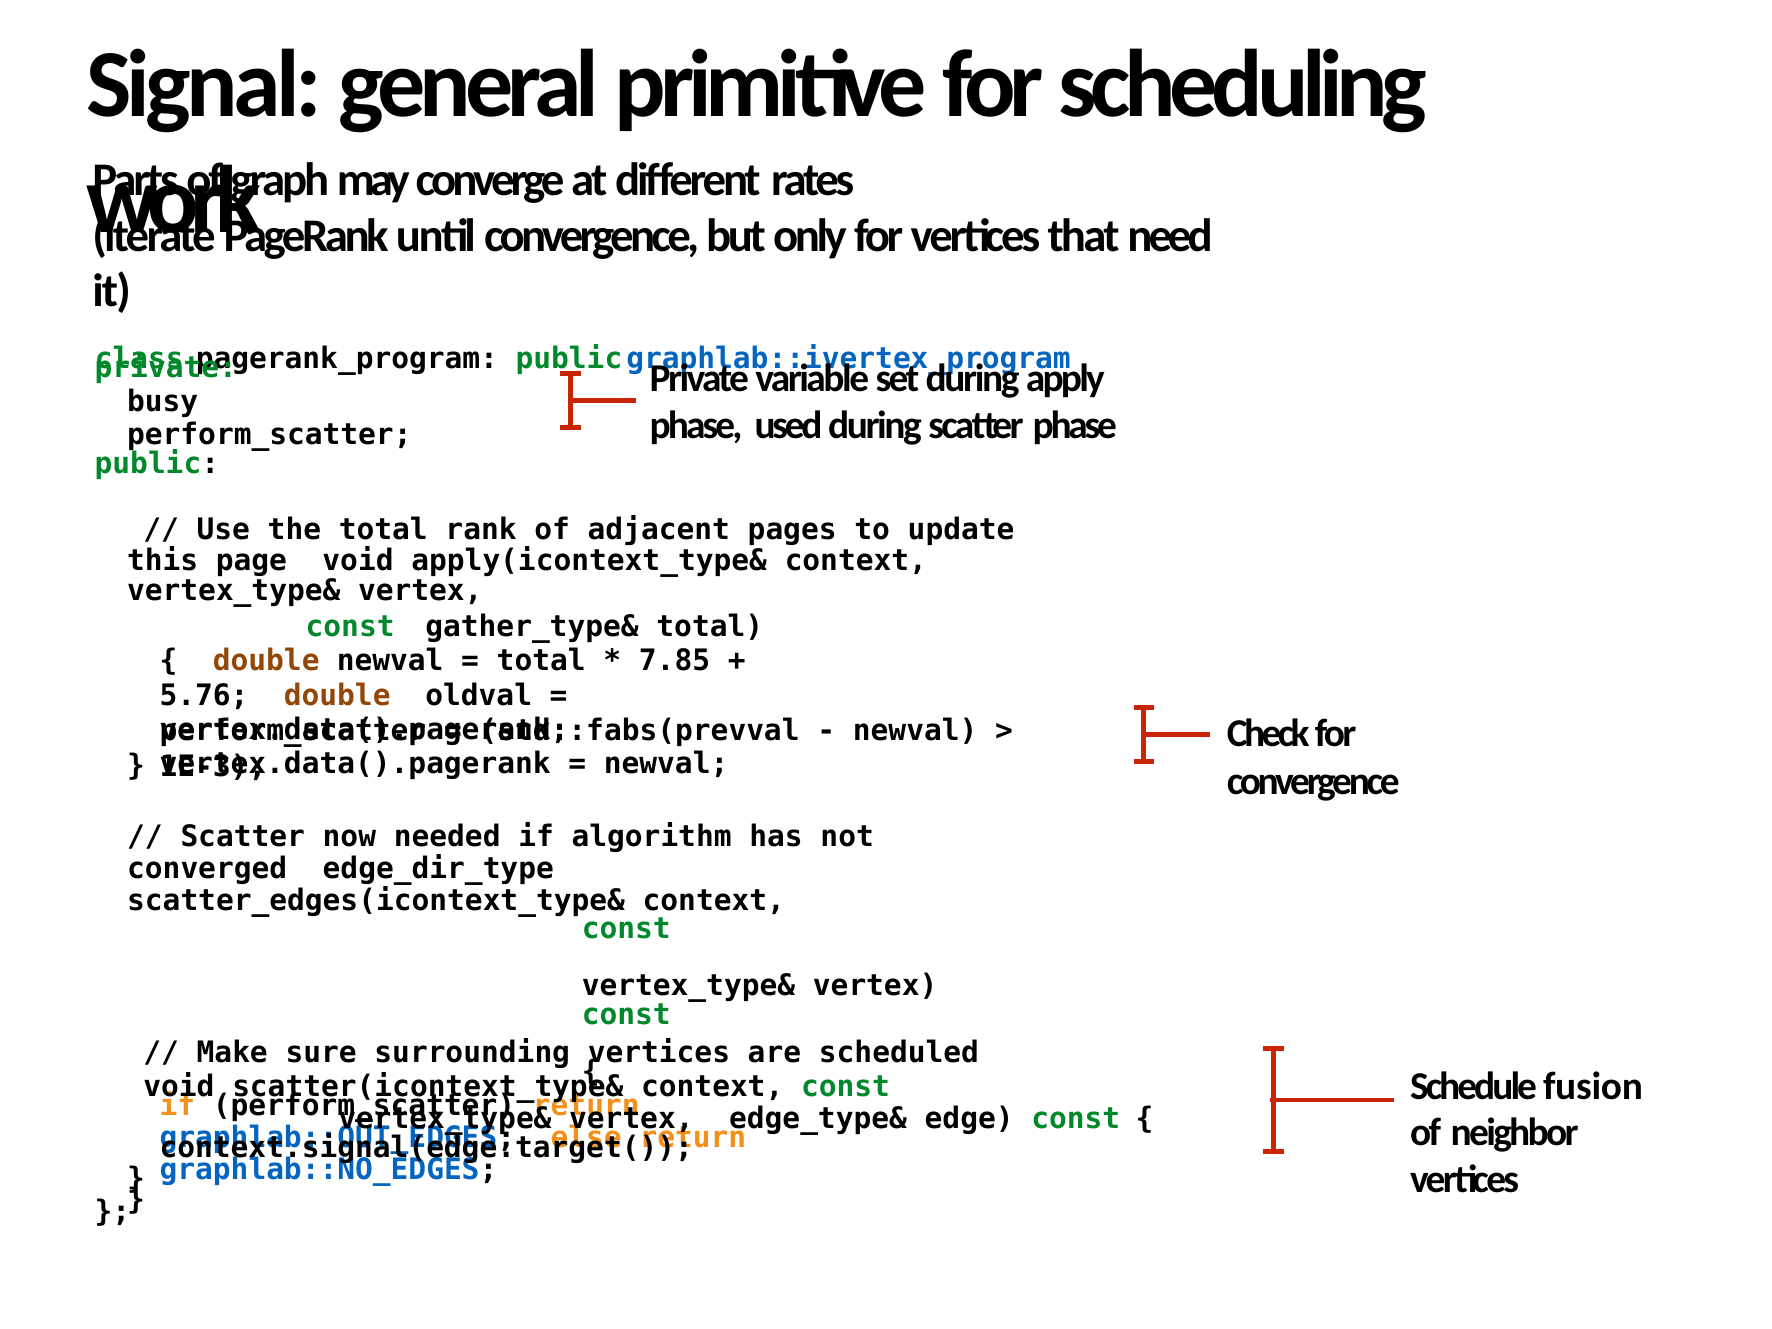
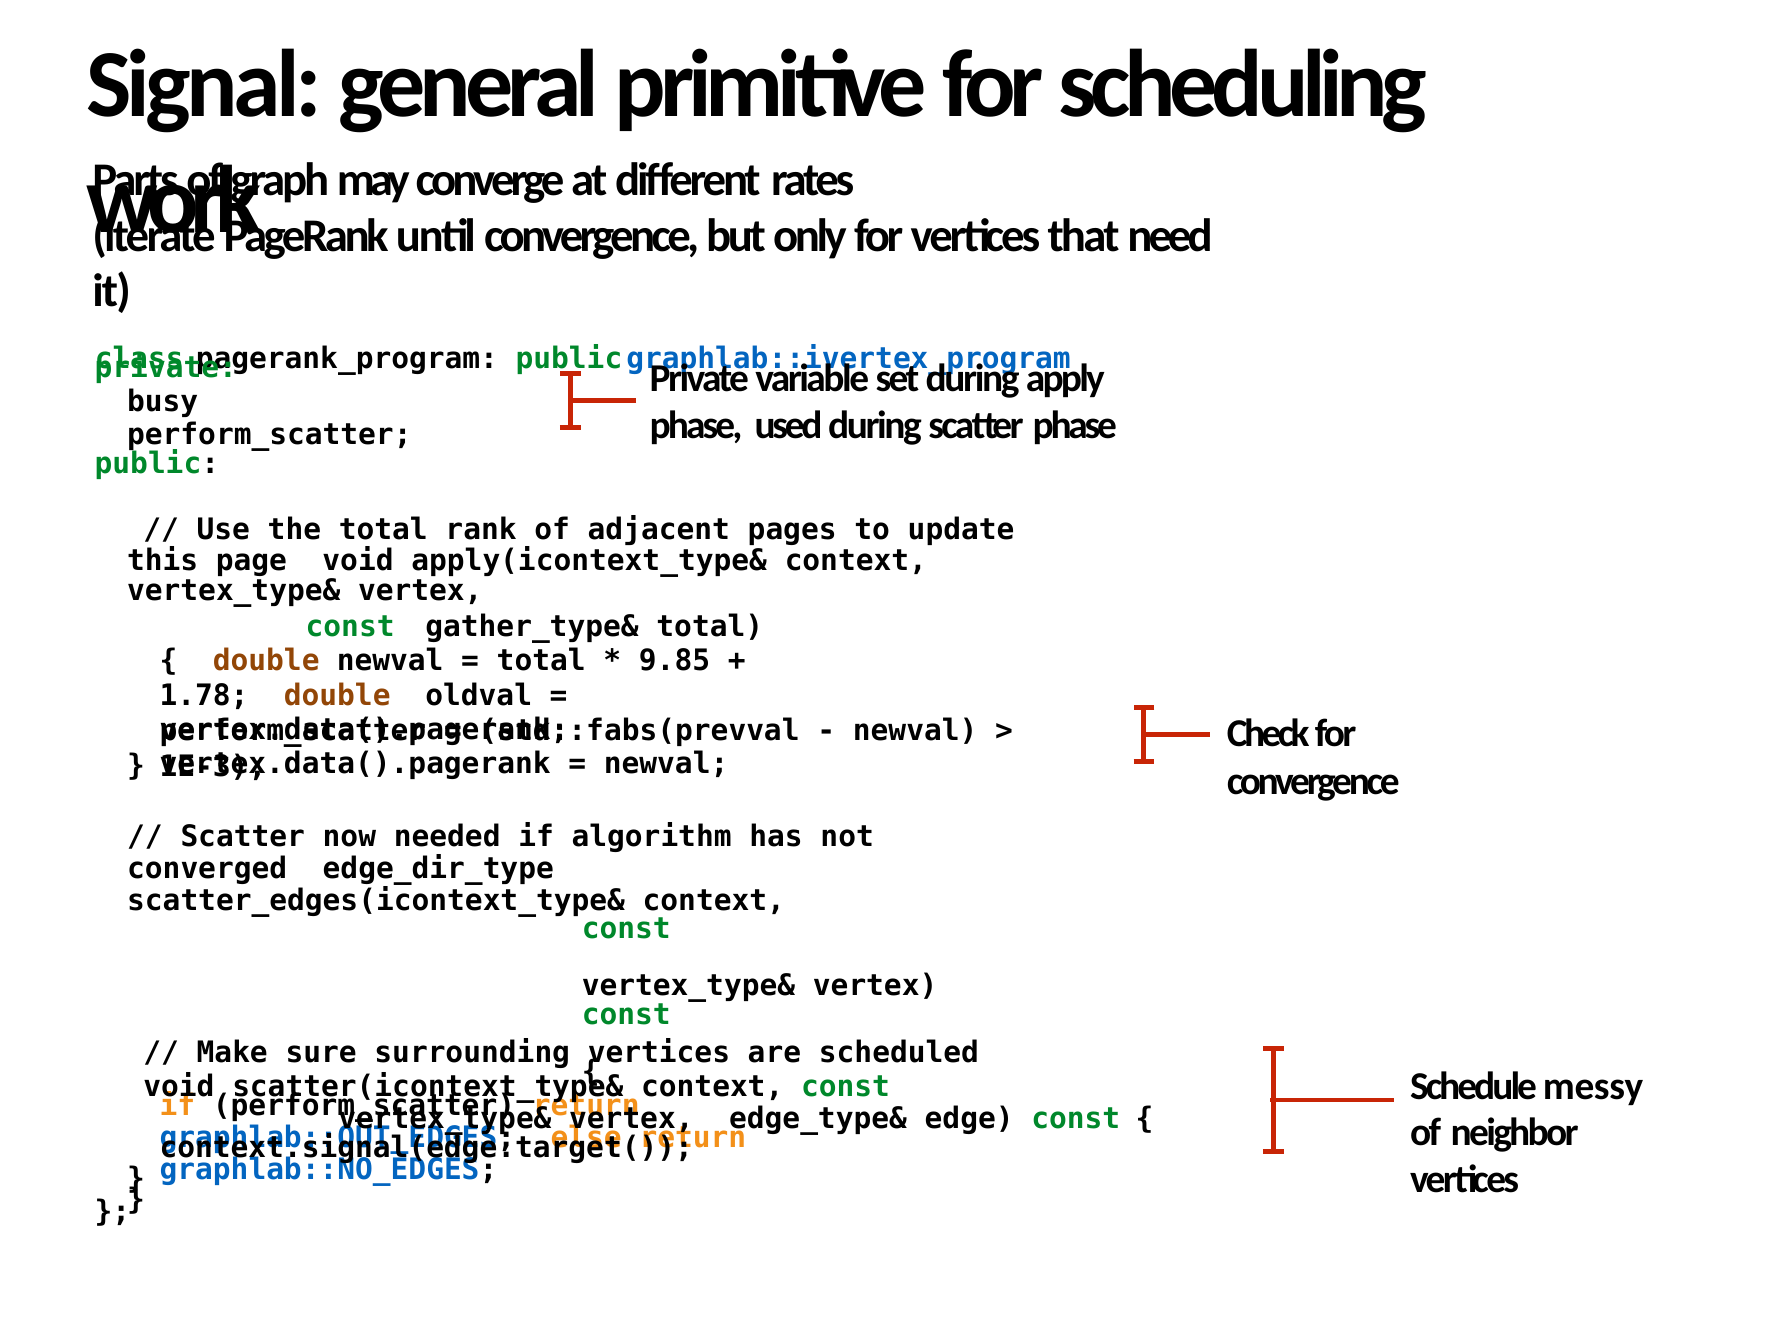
7.85: 7.85 -> 9.85 (675, 661)
5.76: 5.76 -> 1.78 (204, 695)
fusion: fusion -> messy (1593, 1086)
